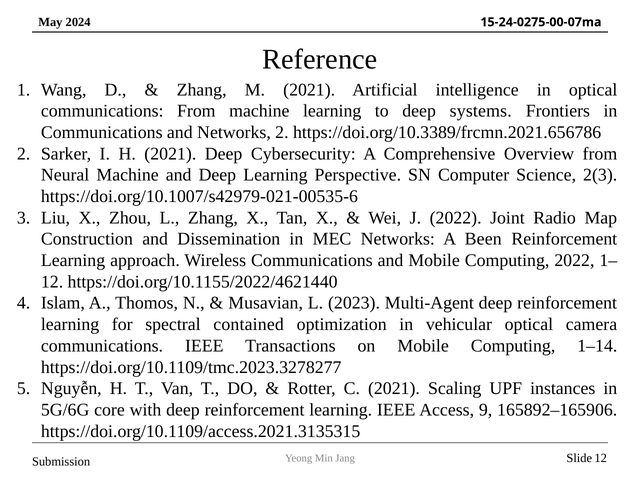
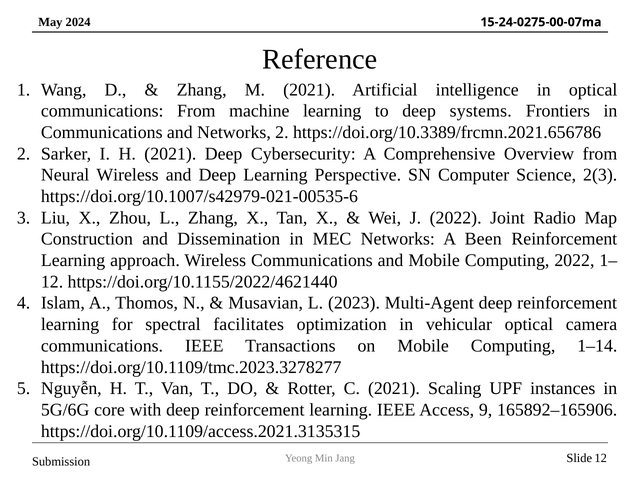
Neural Machine: Machine -> Wireless (128, 175)
contained: contained -> facilitates (249, 324)
